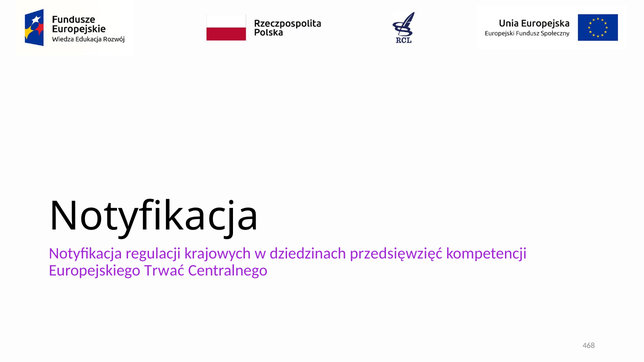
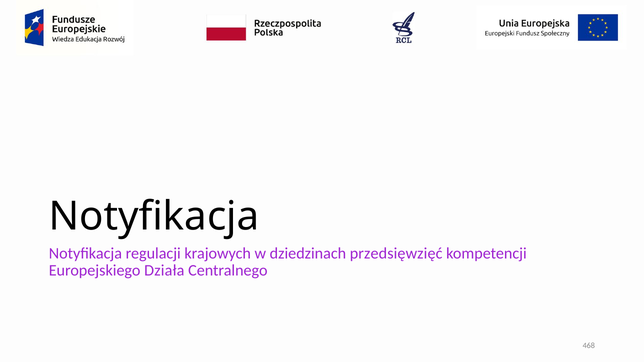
Trwać: Trwać -> Działa (164, 271)
